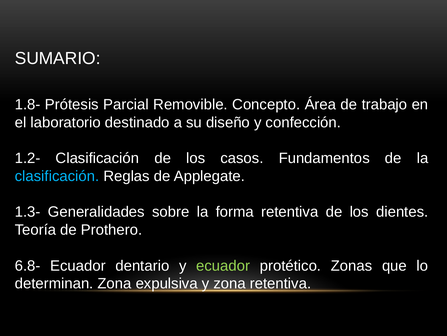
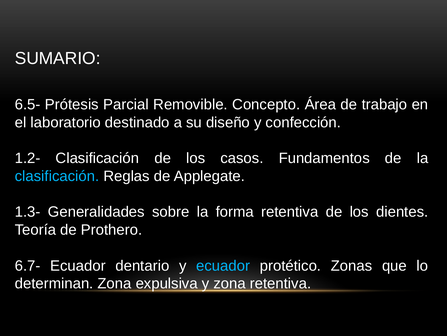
1.8-: 1.8- -> 6.5- (28, 104)
6.8-: 6.8- -> 6.7- (28, 265)
ecuador colour: light green -> light blue (223, 265)
